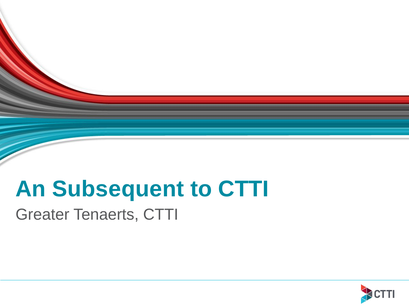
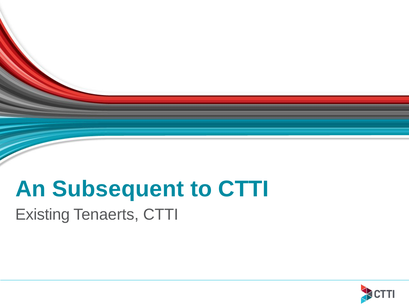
Greater: Greater -> Existing (43, 215)
